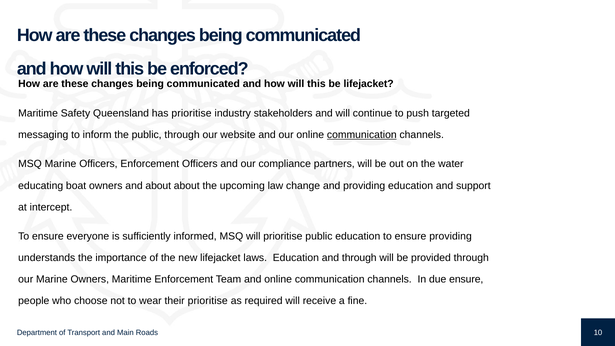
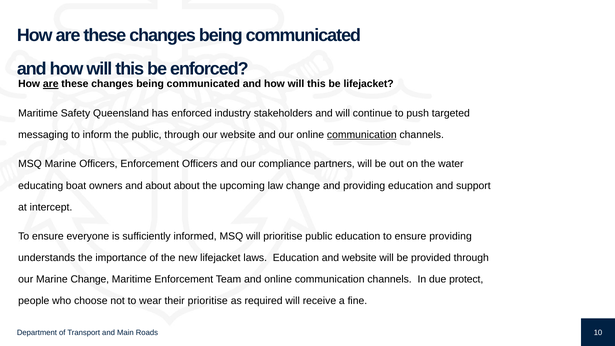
are underline: none -> present (51, 84)
has prioritise: prioritise -> enforced (192, 113)
and through: through -> website (359, 258)
Marine Owners: Owners -> Change (90, 279)
due ensure: ensure -> protect (466, 279)
